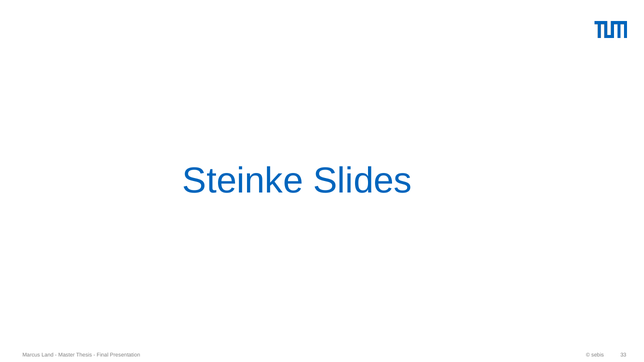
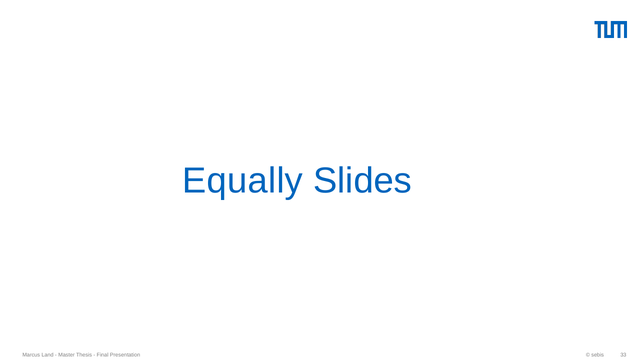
Steinke: Steinke -> Equally (243, 181)
